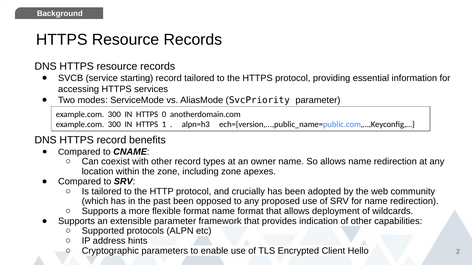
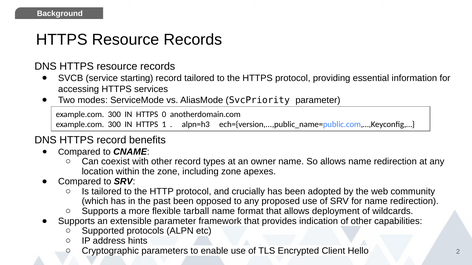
flexible format: format -> tarball (196, 212)
